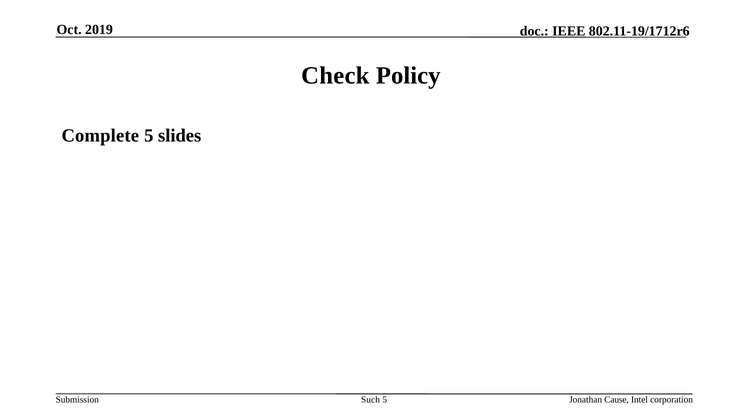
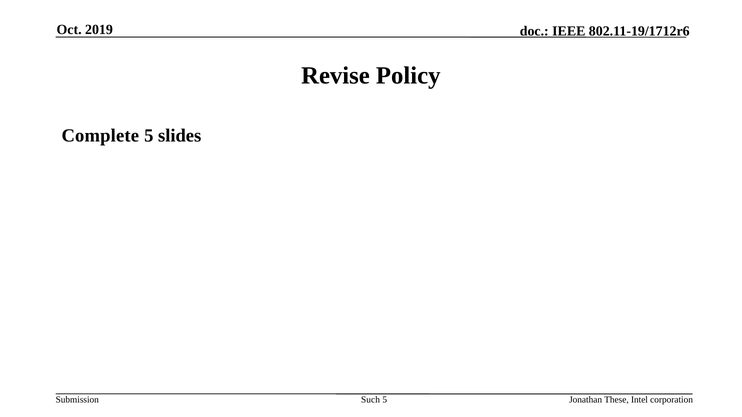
Check: Check -> Revise (335, 76)
Cause: Cause -> These (617, 400)
